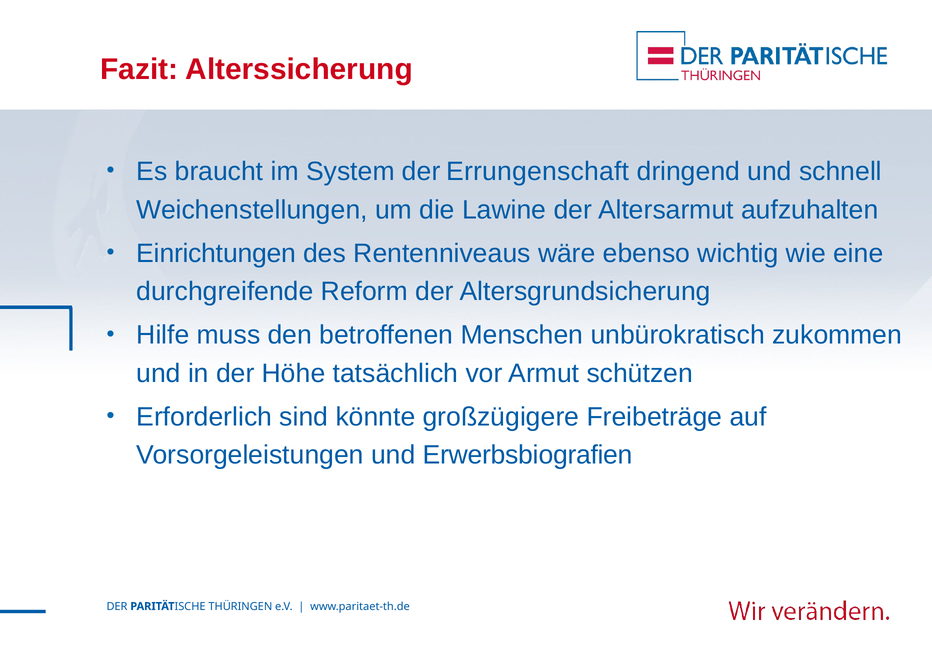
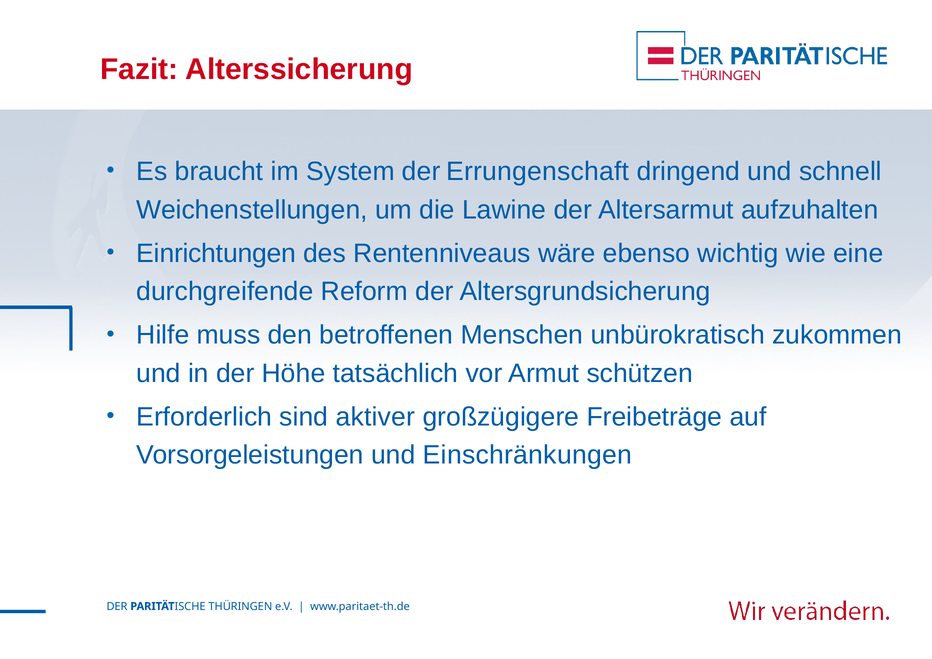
könnte: könnte -> aktiver (375, 417)
Erwerbsbiografien: Erwerbsbiografien -> Einschränkungen (527, 455)
